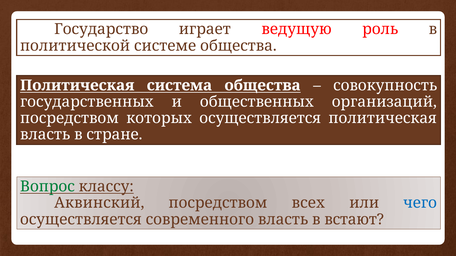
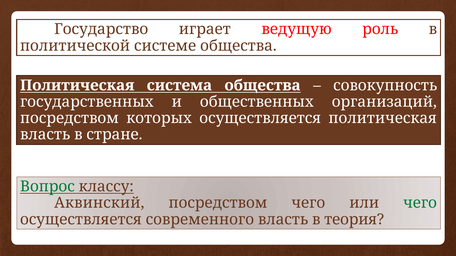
посредством всех: всех -> чего (308, 203)
чего colour: blue -> green (420, 203)
встают: встают -> теория (354, 220)
